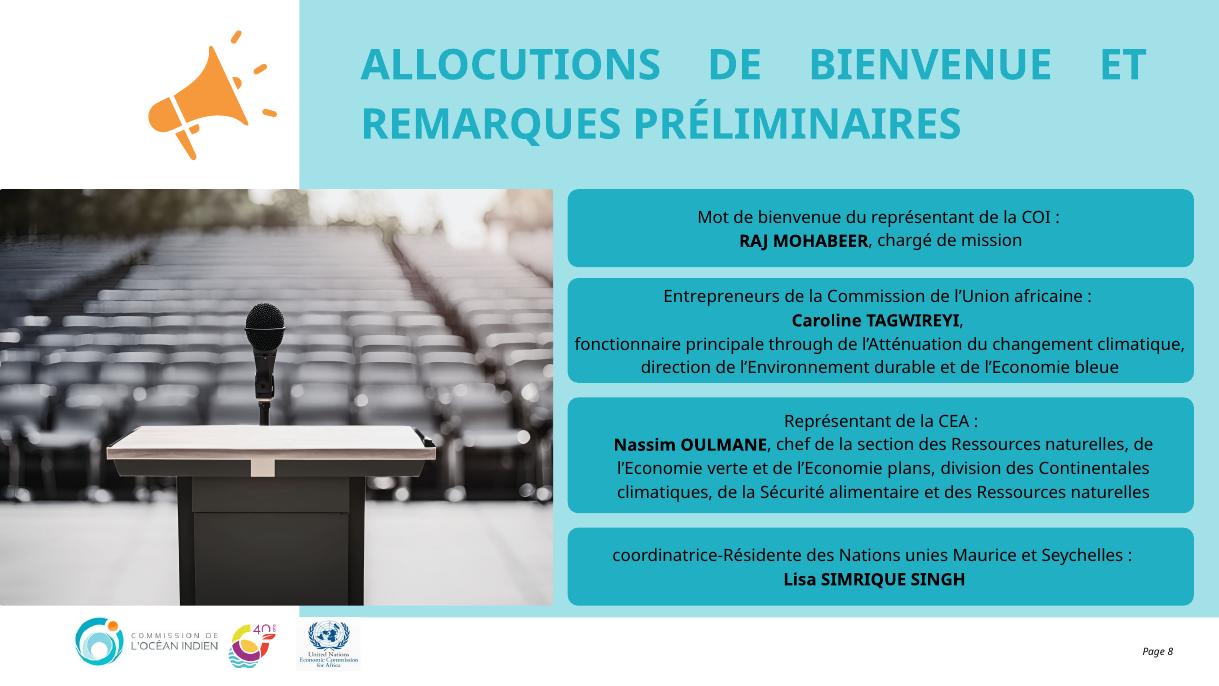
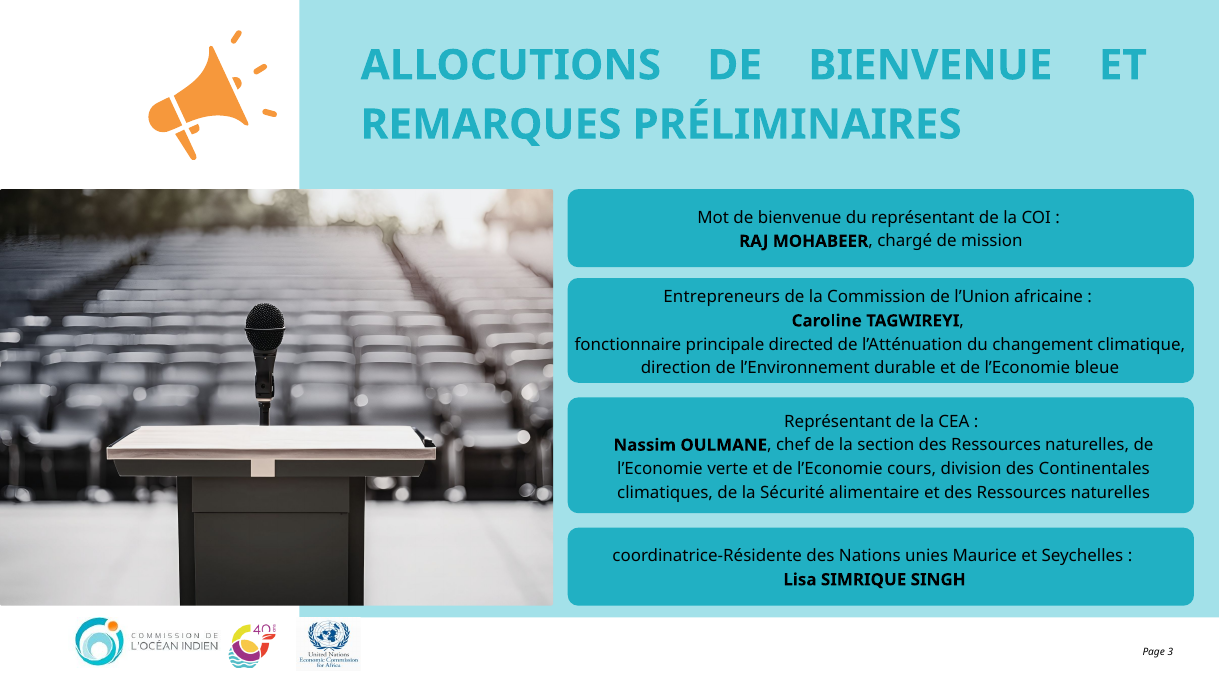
through: through -> directed (801, 344)
plans: plans -> cours (912, 469)
8: 8 -> 3 (1170, 652)
